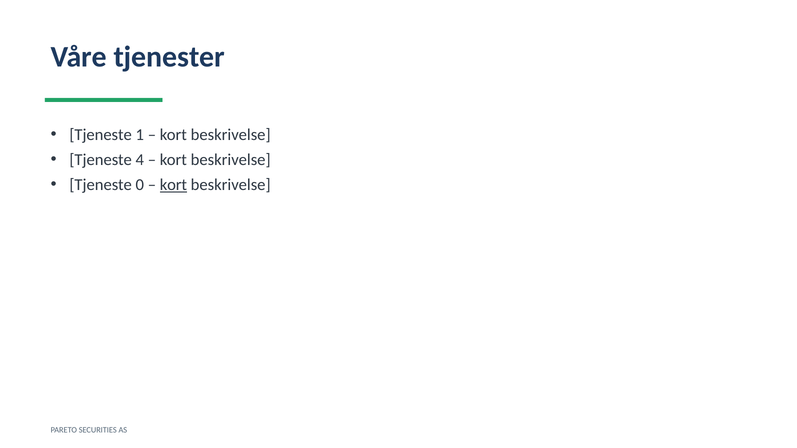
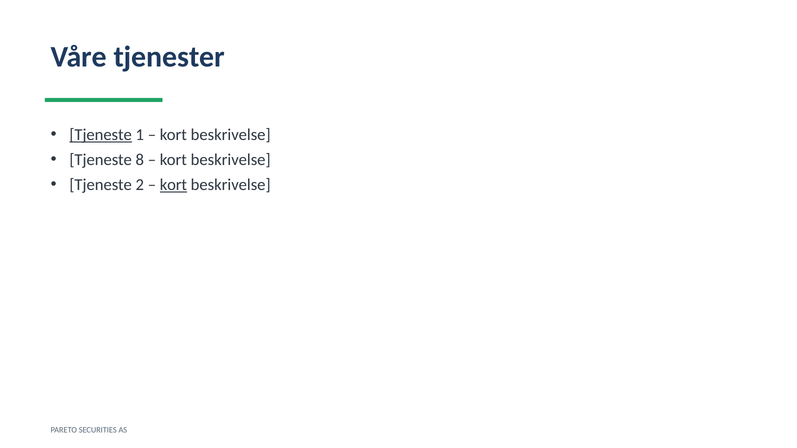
Tjeneste underline: none -> present (101, 135)
4: 4 -> 8 (140, 160)
0: 0 -> 2 (140, 185)
